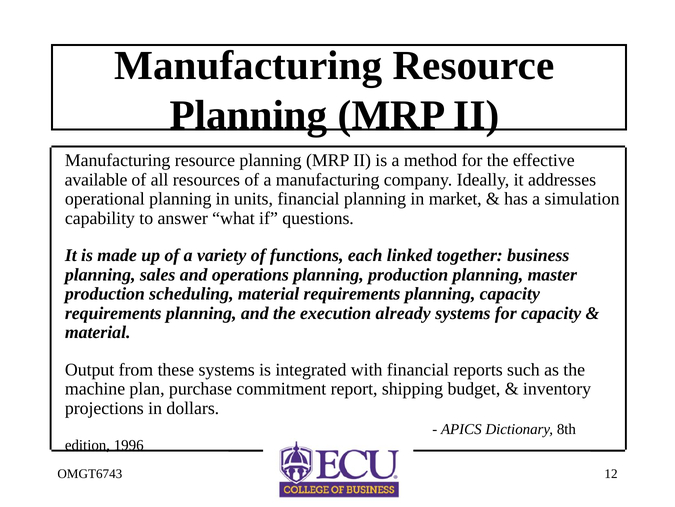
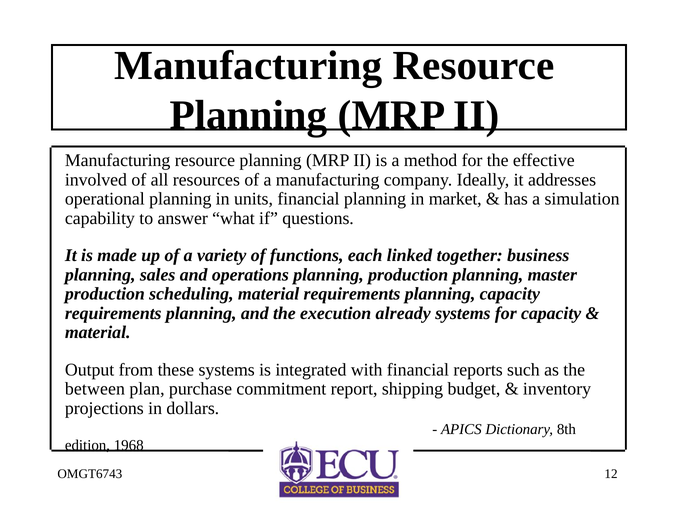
available: available -> involved (96, 179)
machine: machine -> between (95, 388)
1996: 1996 -> 1968 (129, 445)
